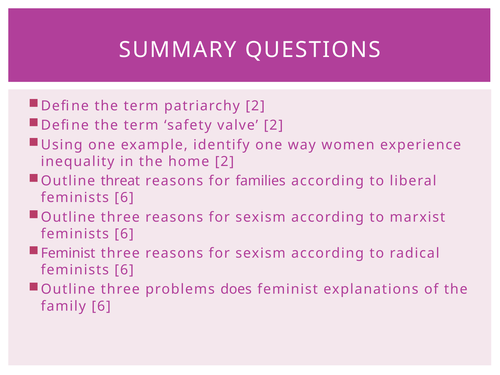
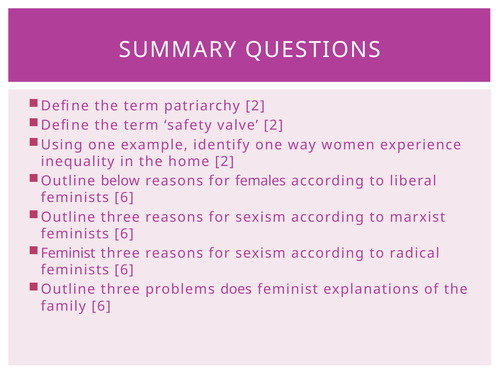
threat: threat -> below (120, 181)
families: families -> females (261, 181)
